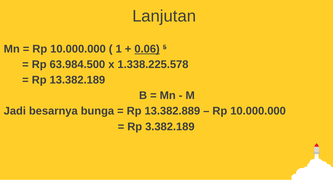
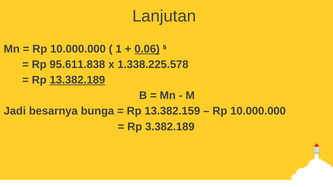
63.984.500: 63.984.500 -> 95.611.838 (77, 65)
13.382.189 underline: none -> present (77, 80)
13.382.889: 13.382.889 -> 13.382.159 (172, 111)
